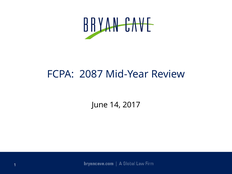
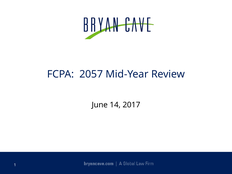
2087: 2087 -> 2057 (91, 74)
